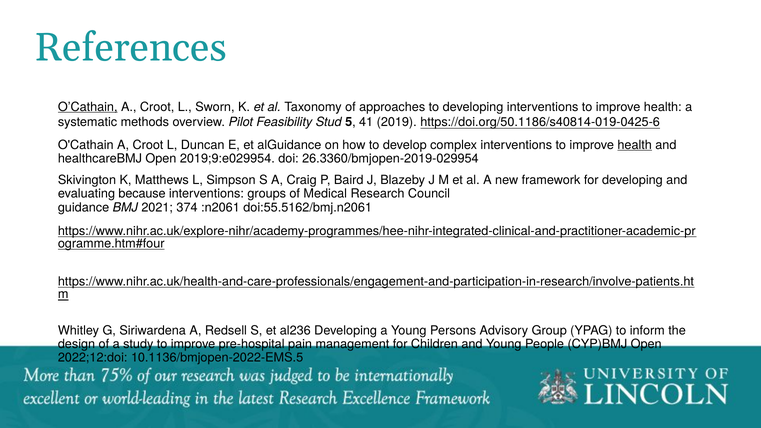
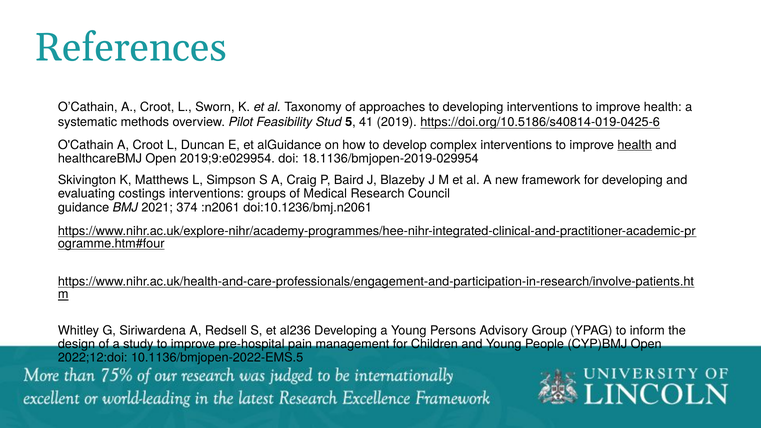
O’Cathain underline: present -> none (88, 107)
https://doi.org/50.1186/s40814-019-0425-6: https://doi.org/50.1186/s40814-019-0425-6 -> https://doi.org/10.5186/s40814-019-0425-6 (540, 122)
26.3360/bmjopen-2019-029954: 26.3360/bmjopen-2019-029954 -> 18.1136/bmjopen-2019-029954 (390, 159)
because: because -> costings (142, 194)
doi:55.5162/bmj.n2061: doi:55.5162/bmj.n2061 -> doi:10.1236/bmj.n2061 (308, 208)
